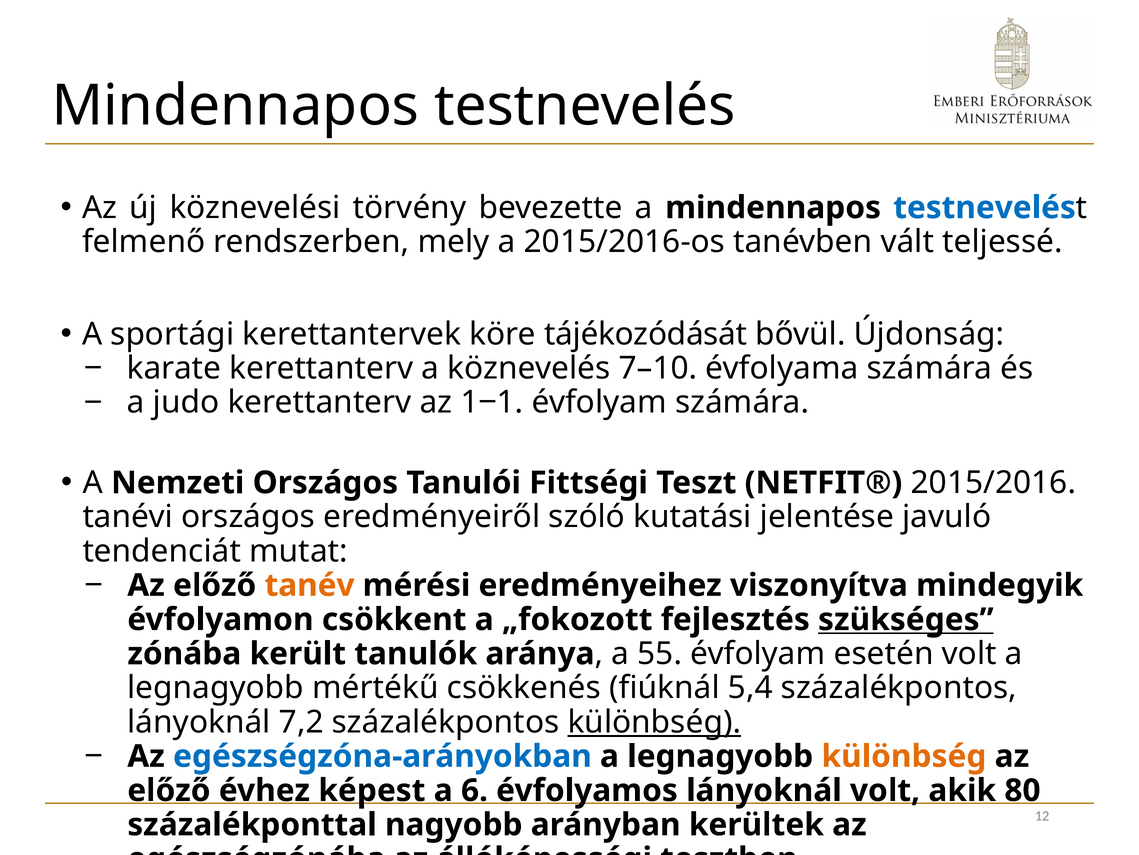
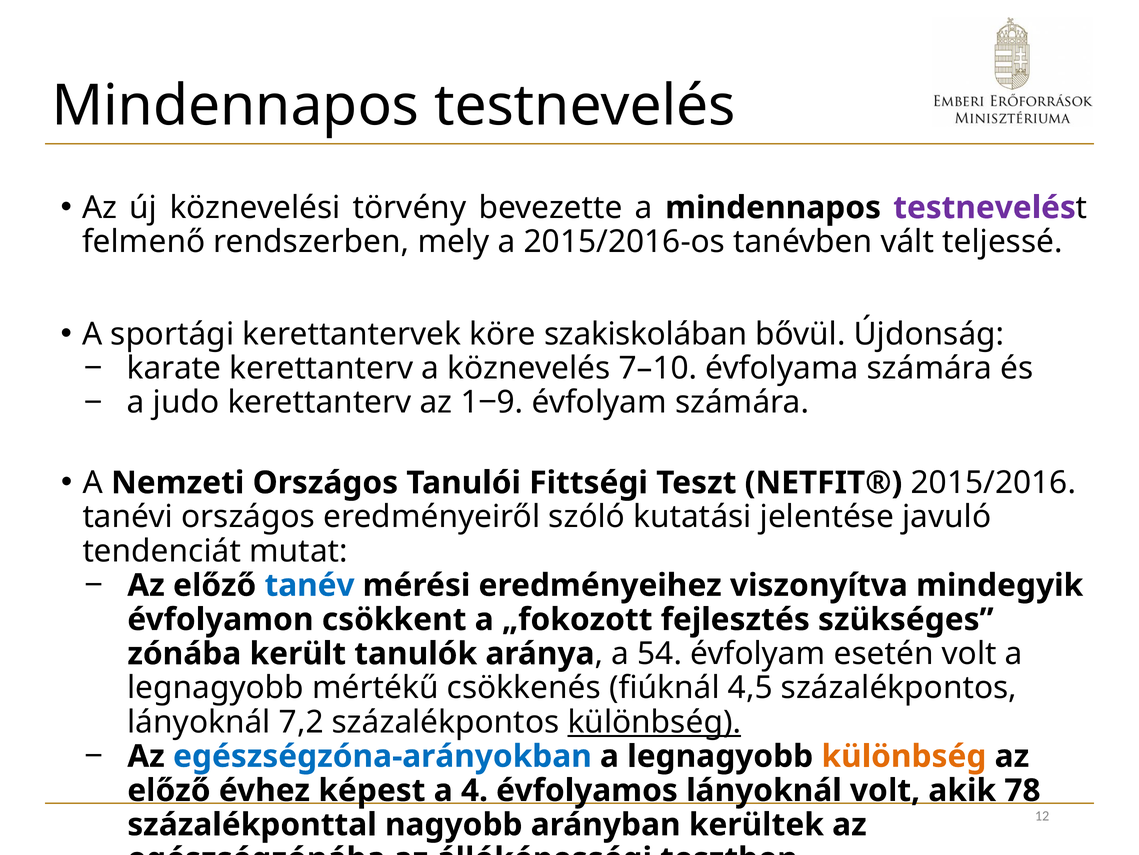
testnevelés colour: blue -> purple (985, 208)
tájékozódását: tájékozódását -> szakiskolában (646, 334)
1‒1: 1‒1 -> 1‒9 (492, 402)
tanév colour: orange -> blue (310, 585)
szükséges underline: present -> none (906, 619)
55: 55 -> 54 (660, 653)
5,4: 5,4 -> 4,5 (750, 687)
6: 6 -> 4 (474, 790)
80: 80 -> 78 (1022, 790)
